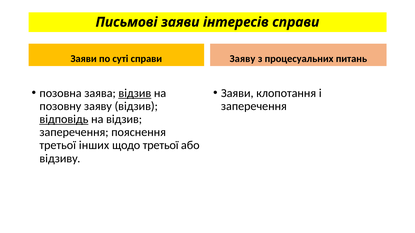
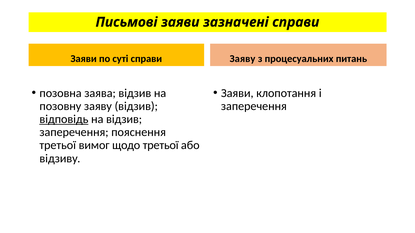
інтересів: інтересів -> зазначені (236, 22)
відзив underline: present -> none (135, 93)
інших: інших -> вимог (94, 146)
